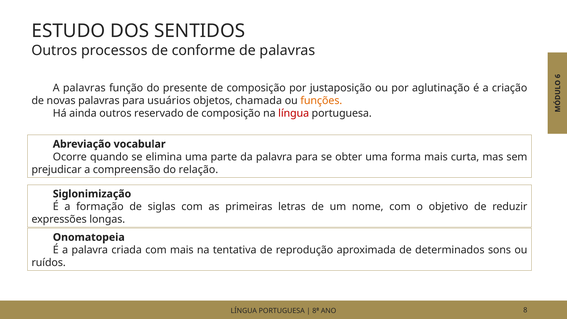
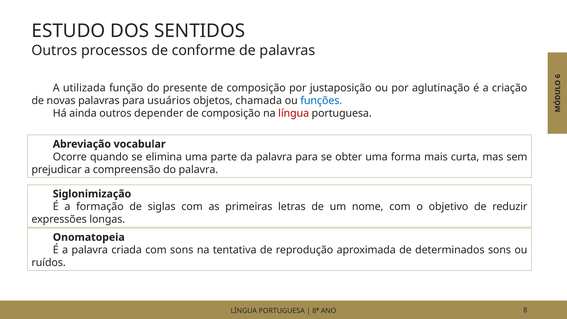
A palavras: palavras -> utilizada (84, 88)
funções colour: orange -> blue (321, 101)
reservado: reservado -> depender (159, 113)
do relação: relação -> palavra (198, 170)
com mais: mais -> sons (182, 250)
